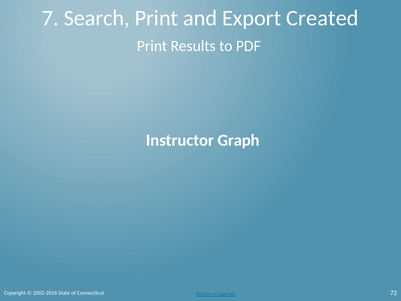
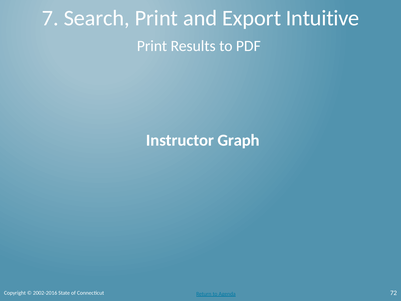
Created: Created -> Intuitive (323, 18)
